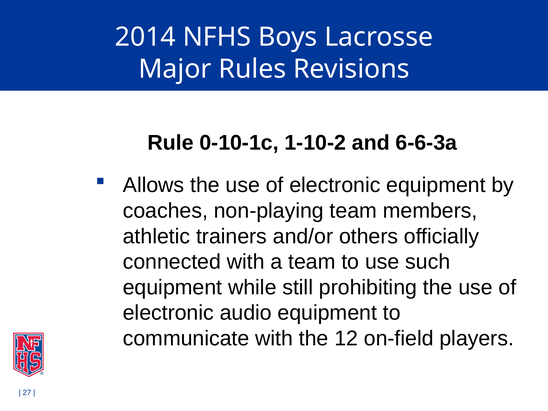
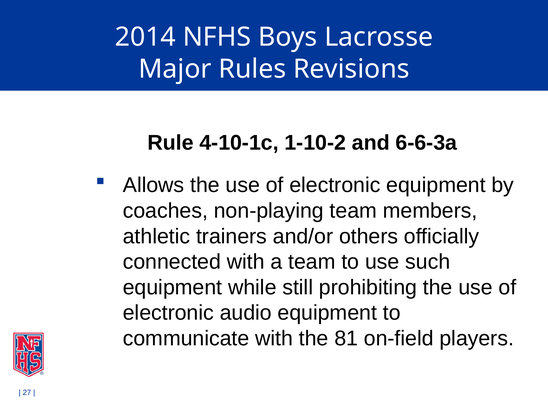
0-10-1c: 0-10-1c -> 4-10-1c (239, 143)
12: 12 -> 81 (346, 338)
